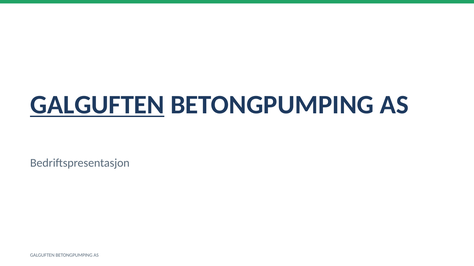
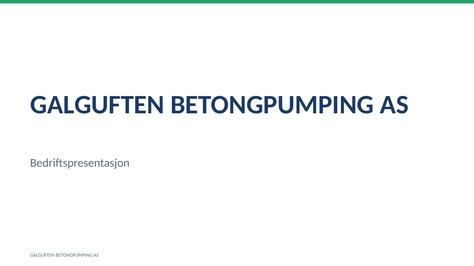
GALGUFTEN underline: present -> none (97, 105)
